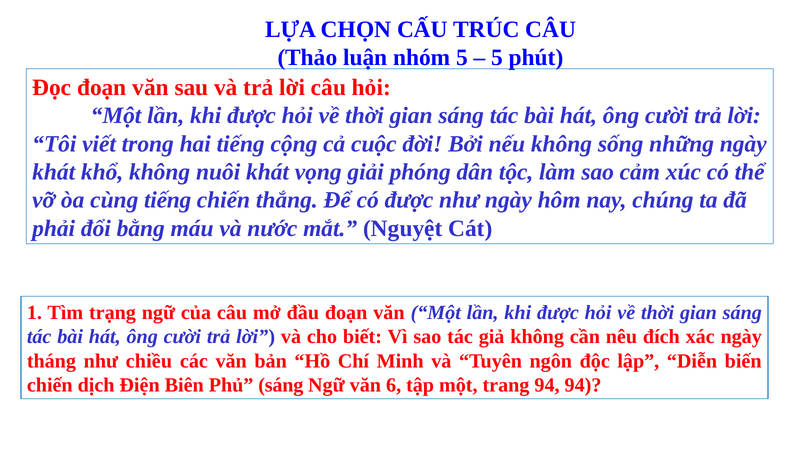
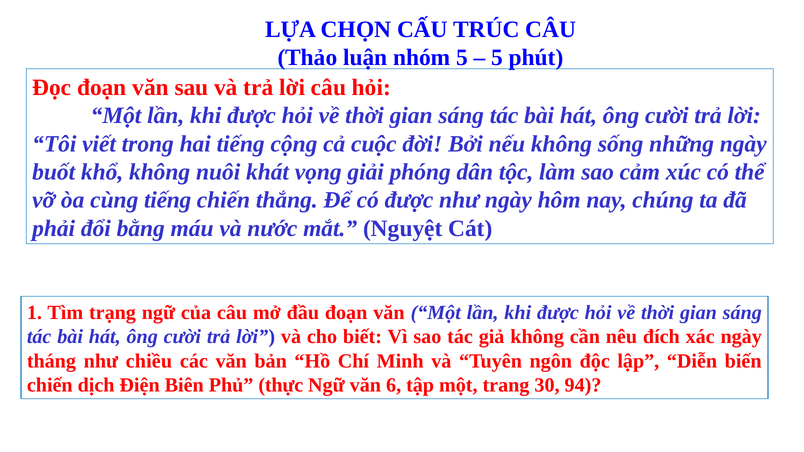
khát: khát -> buốt (54, 172)
Phủ sáng: sáng -> thực (281, 385)
trang 94: 94 -> 30 (547, 385)
